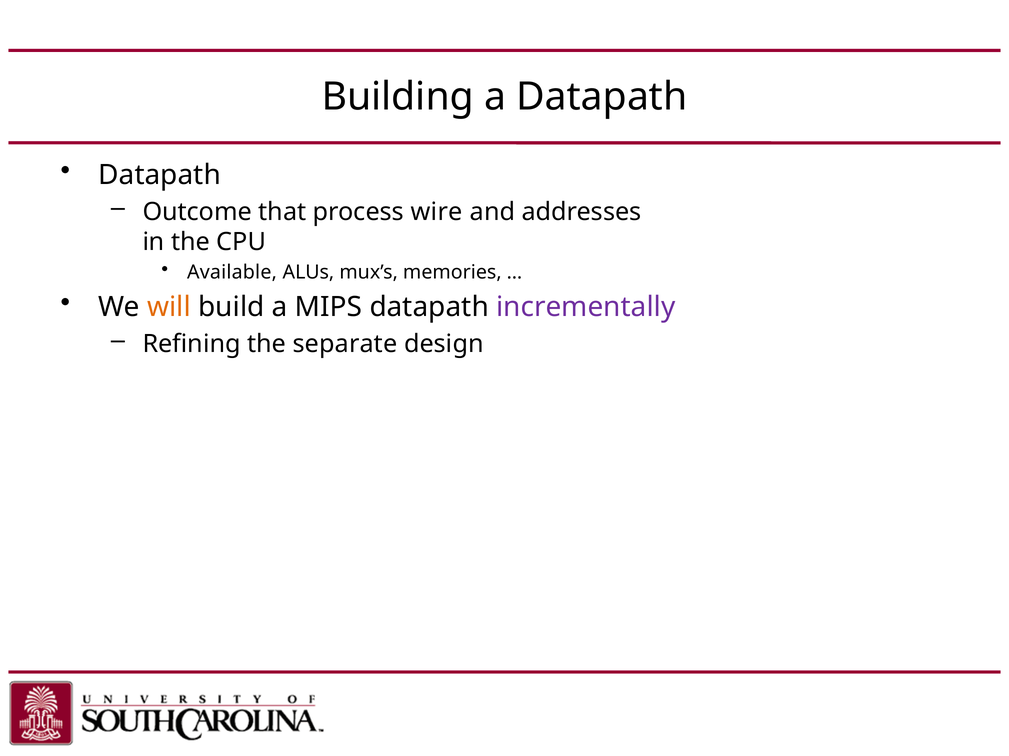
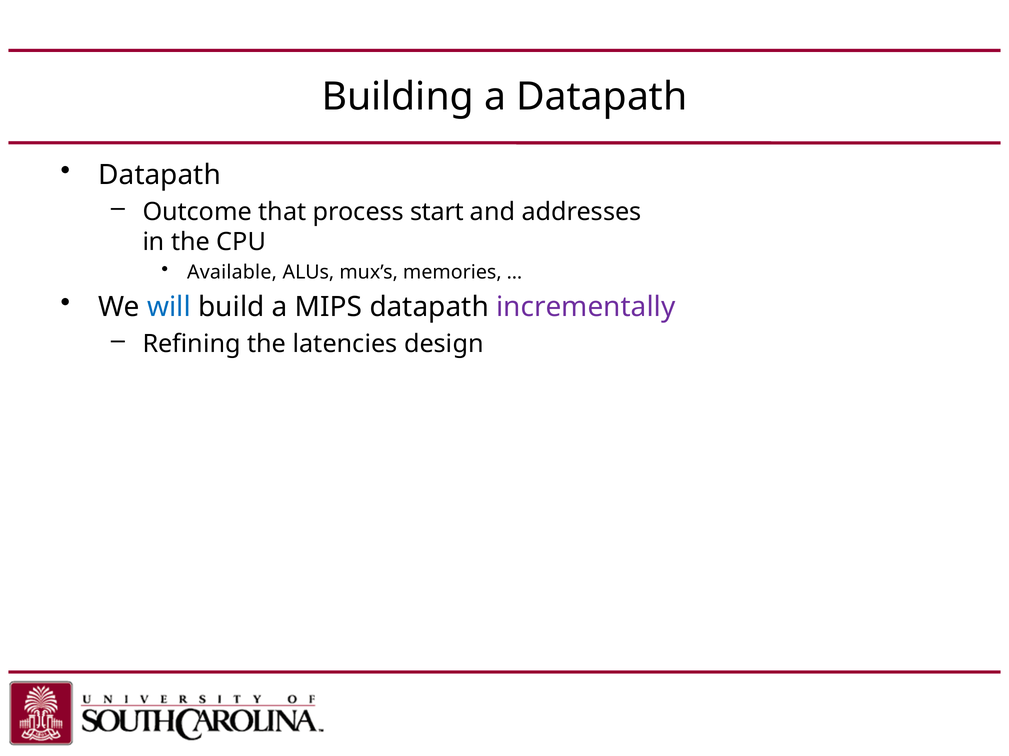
wire: wire -> start (437, 212)
will colour: orange -> blue (169, 308)
separate: separate -> latencies (345, 344)
